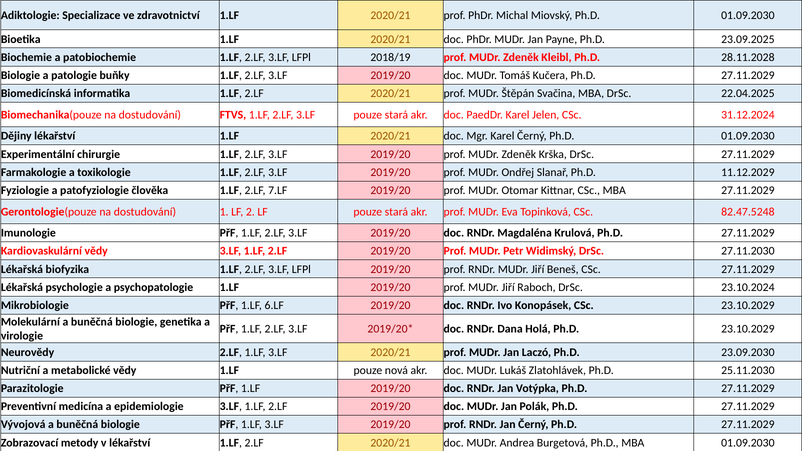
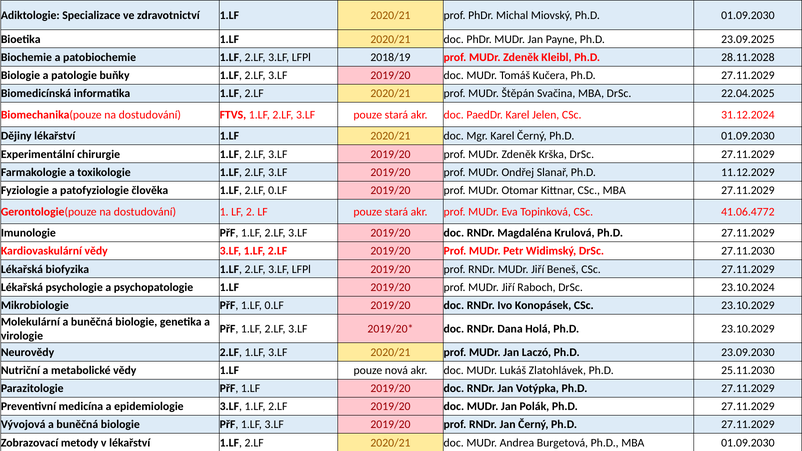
2.LF 7.LF: 7.LF -> 0.LF (278, 190)
82.47.5248: 82.47.5248 -> 41.06.4772 (748, 212)
1.LF 6.LF: 6.LF -> 0.LF (274, 305)
